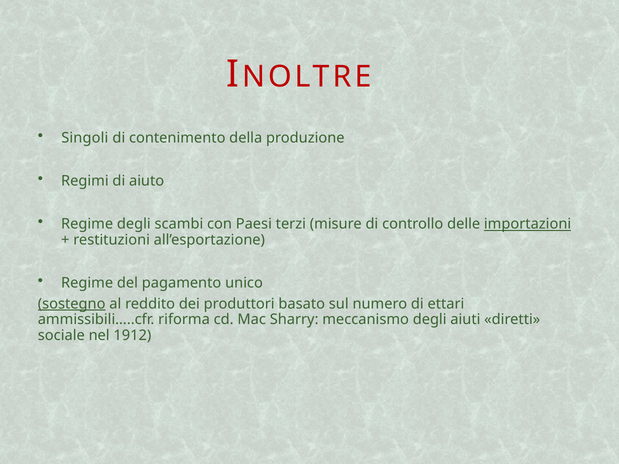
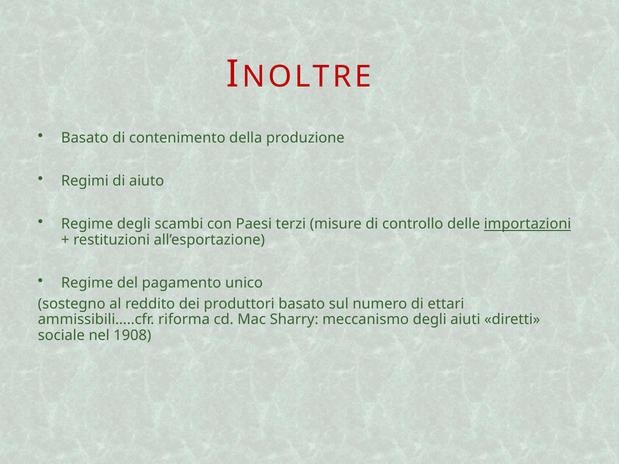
Singoli: Singoli -> Basato (85, 138)
sostegno underline: present -> none (72, 304)
1912: 1912 -> 1908 (132, 336)
